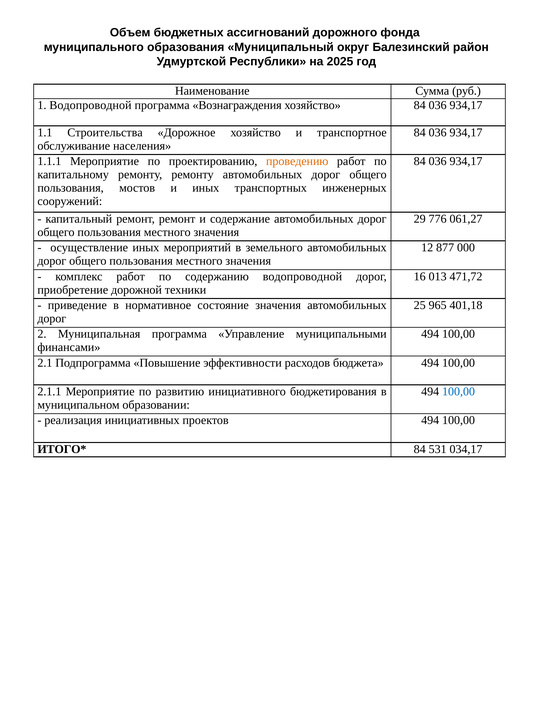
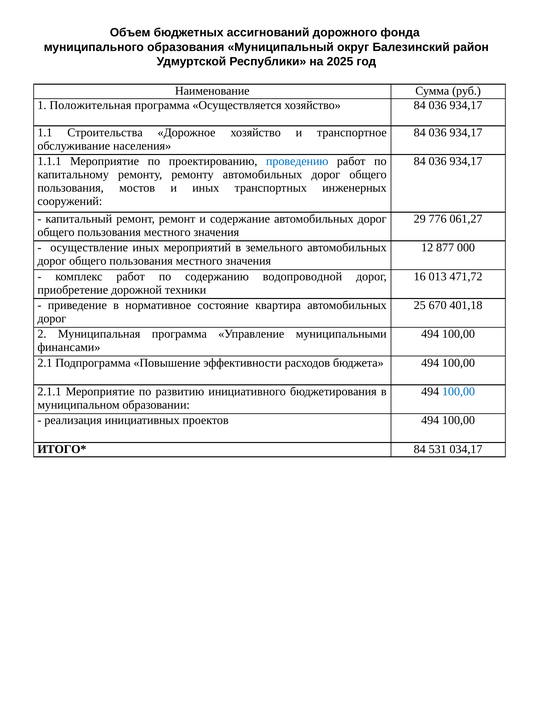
1 Водопроводной: Водопроводной -> Положительная (90, 105)
Вознаграждения: Вознаграждения -> Осуществляется (237, 105)
проведению colour: orange -> blue (297, 161)
состояние значения: значения -> квартира (278, 305)
965: 965 -> 670 (438, 305)
